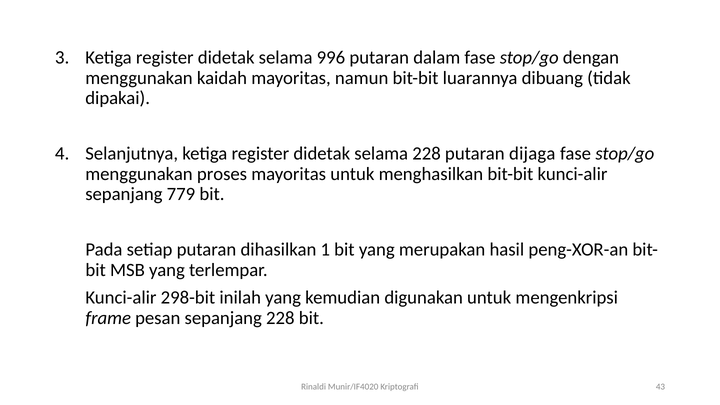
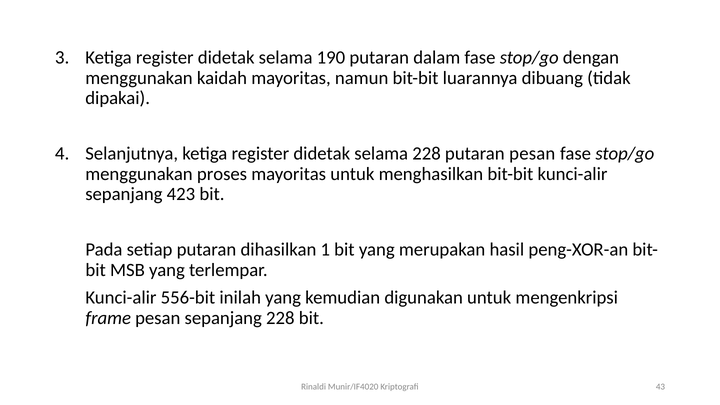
996: 996 -> 190 (331, 58)
putaran dijaga: dijaga -> pesan (532, 154)
779: 779 -> 423 (181, 194)
298-bit: 298-bit -> 556-bit (188, 298)
